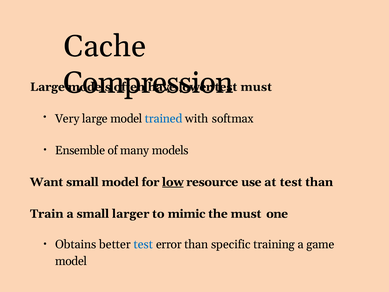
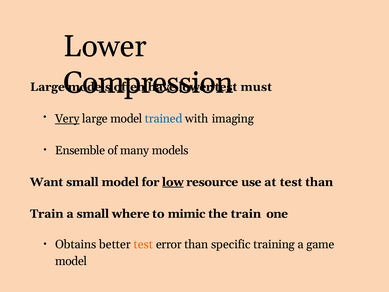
Cache: Cache -> Lower (105, 46)
Very underline: none -> present (67, 119)
softmax: softmax -> imaging (233, 119)
larger: larger -> where (131, 214)
the must: must -> train (246, 214)
test colour: blue -> orange (143, 244)
